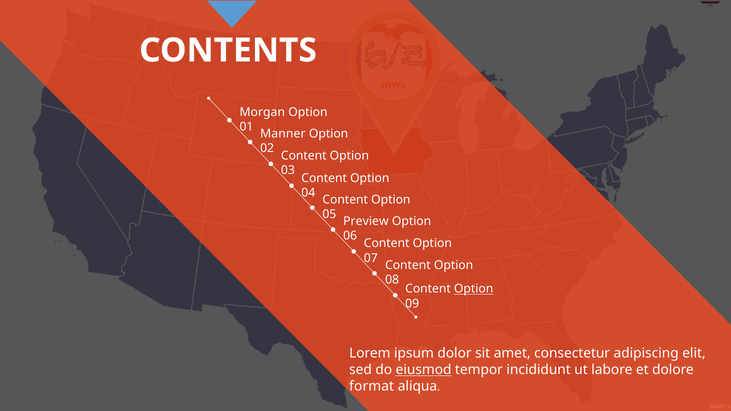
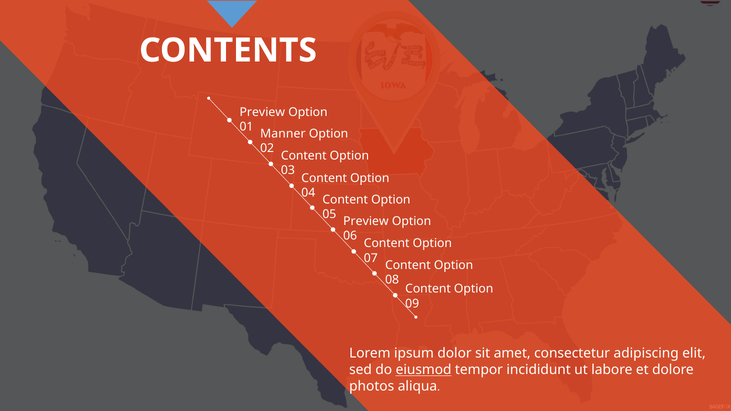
Morgan: Morgan -> Preview (262, 112)
Option underline: present -> none (474, 289)
format: format -> photos (372, 387)
